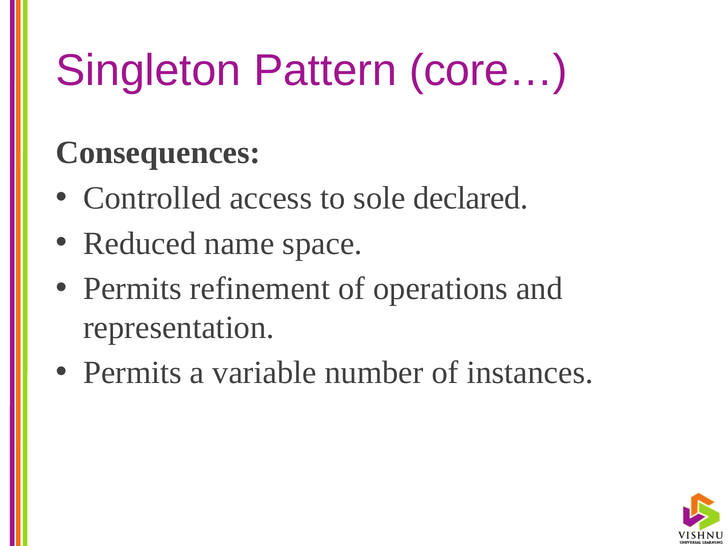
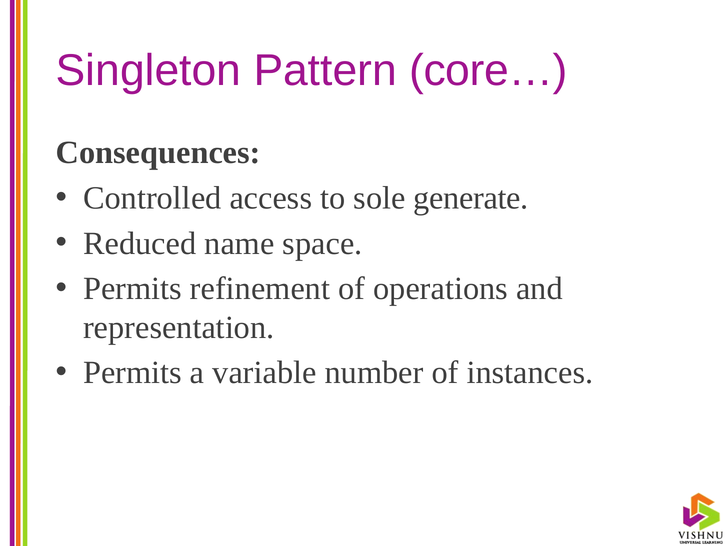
declared: declared -> generate (471, 198)
